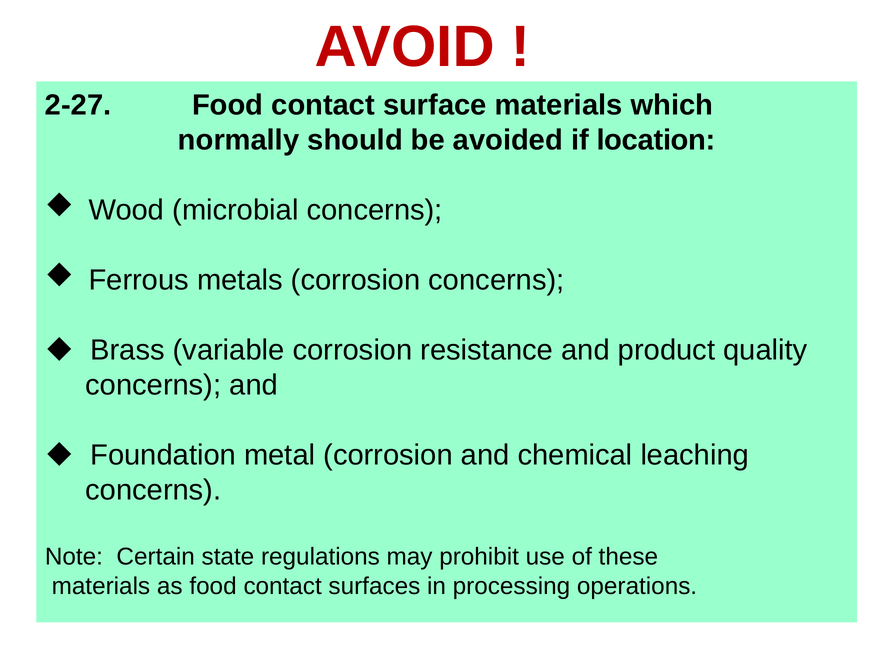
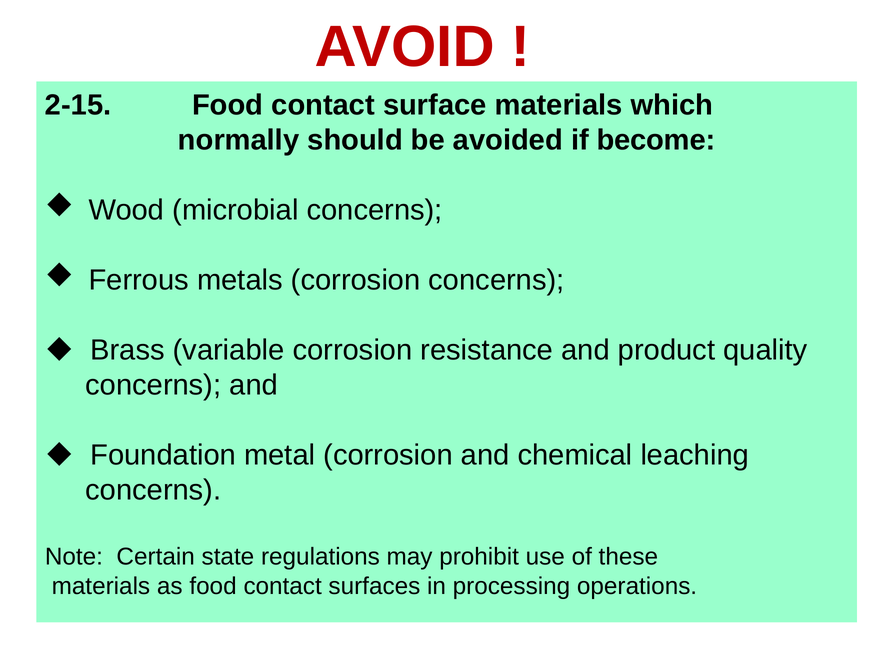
2-27: 2-27 -> 2-15 (78, 105)
location: location -> become (656, 140)
